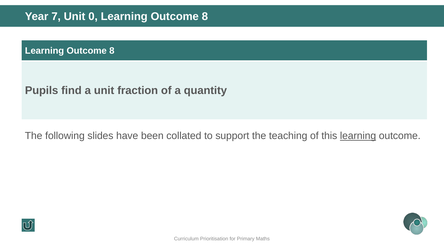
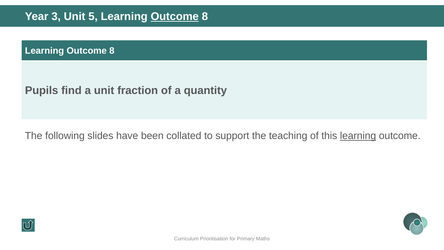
7: 7 -> 3 (56, 17)
0: 0 -> 5 (93, 17)
Outcome underline: none -> present (175, 17)
